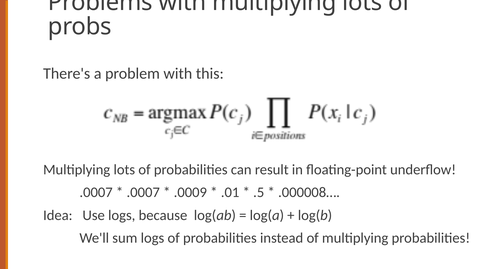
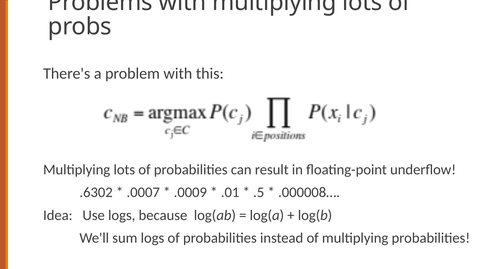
.0007: .0007 -> .6302 (96, 193)
